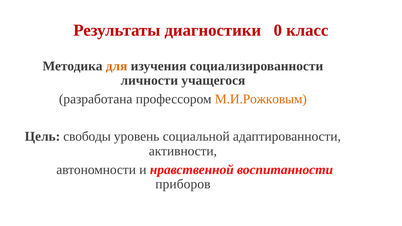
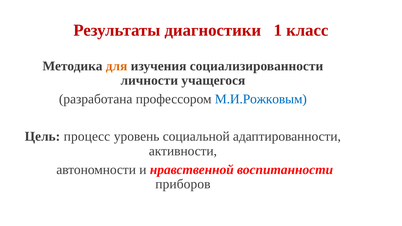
0: 0 -> 1 (278, 30)
М.И.Рожковым colour: orange -> blue (261, 99)
свободы: свободы -> процесс (87, 137)
